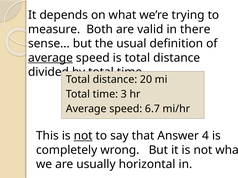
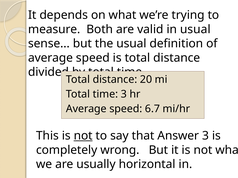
in there: there -> usual (195, 29)
average underline: present -> none (51, 58)
Answer 4: 4 -> 3 (206, 136)
